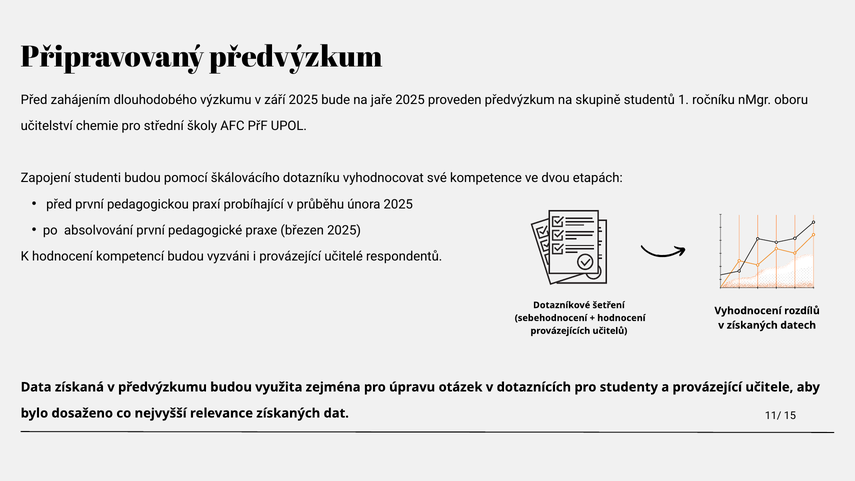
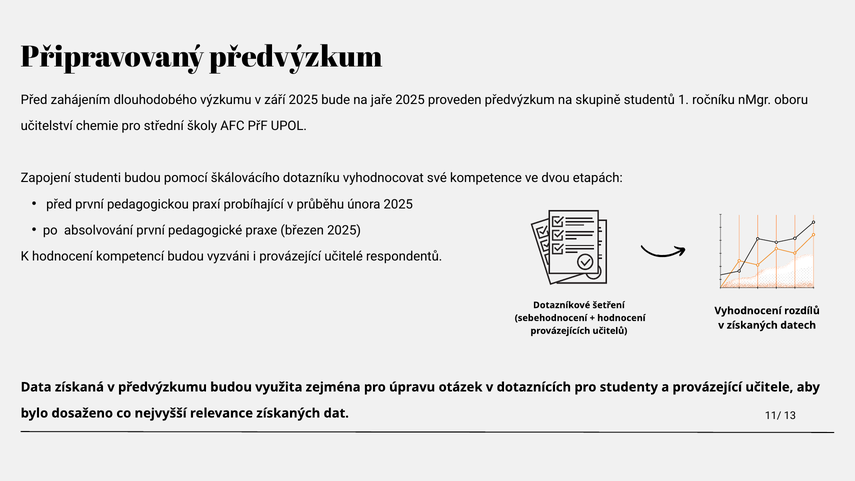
15: 15 -> 13 (790, 416)
